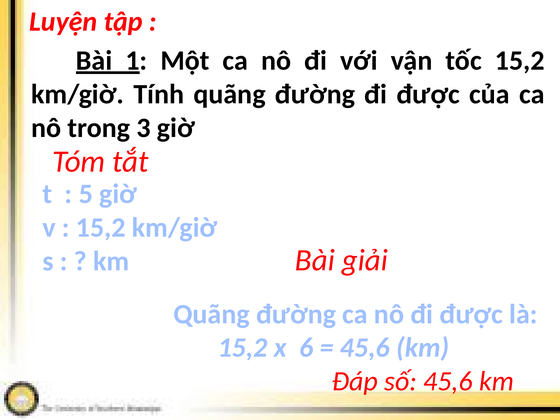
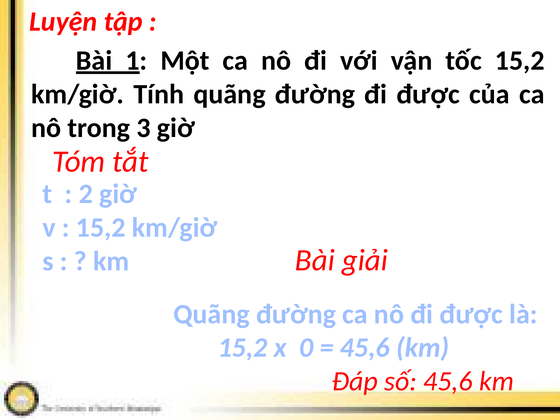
5: 5 -> 2 (86, 194)
6: 6 -> 0 (306, 348)
